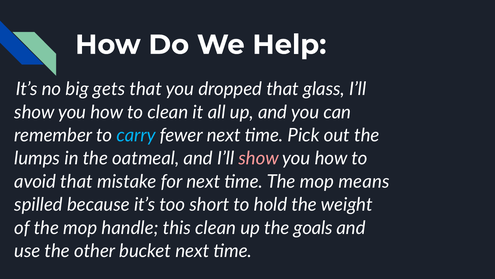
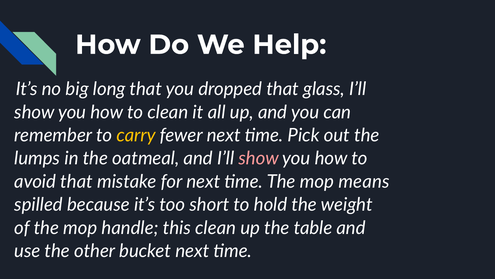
gets: gets -> long (109, 89)
carry colour: light blue -> yellow (136, 135)
goals: goals -> table (313, 227)
